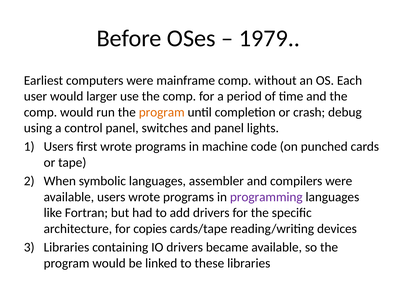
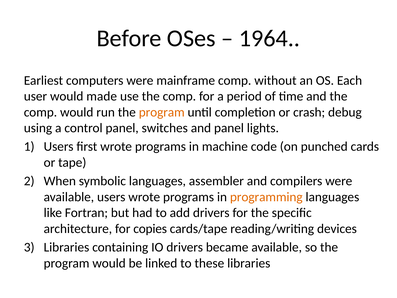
1979: 1979 -> 1964 (269, 38)
larger: larger -> made (102, 96)
programming colour: purple -> orange (266, 197)
